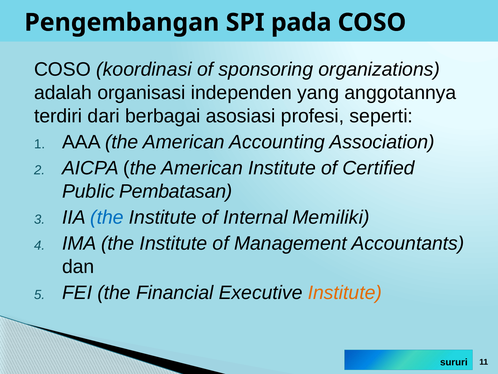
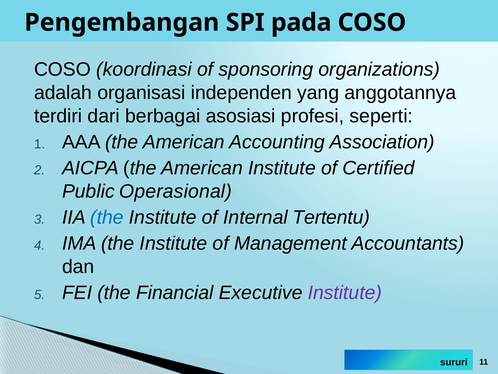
Pembatasan: Pembatasan -> Operasional (176, 191)
Memiliki: Memiliki -> Tertentu (331, 217)
Institute colour: orange -> purple (345, 293)
